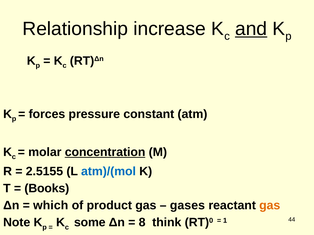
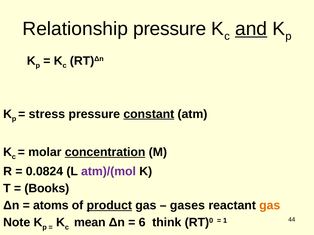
Relationship increase: increase -> pressure (170, 29)
forces: forces -> stress (47, 114)
constant underline: none -> present (149, 114)
2.5155: 2.5155 -> 0.0824 (44, 172)
atm)/(mol colour: blue -> purple (109, 172)
which: which -> atoms (51, 206)
product underline: none -> present (109, 206)
some: some -> mean (90, 223)
8: 8 -> 6 (142, 223)
